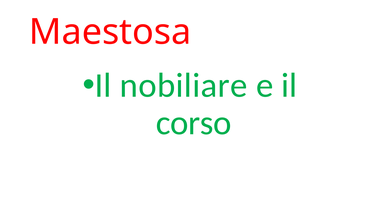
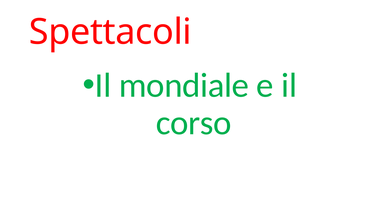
Maestosa: Maestosa -> Spettacoli (110, 32)
nobiliare: nobiliare -> mondiale (184, 86)
